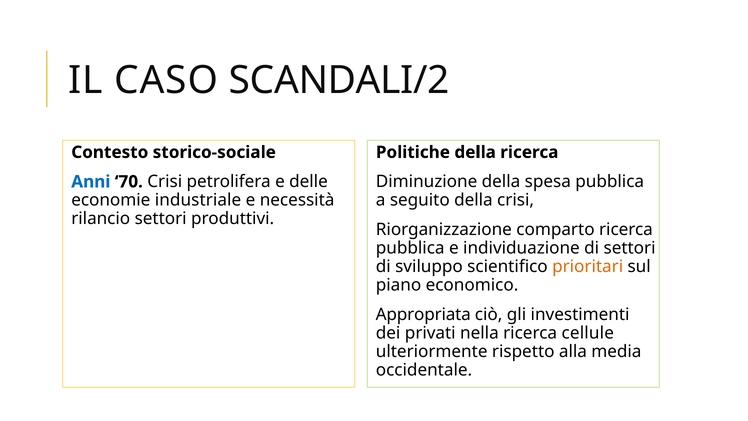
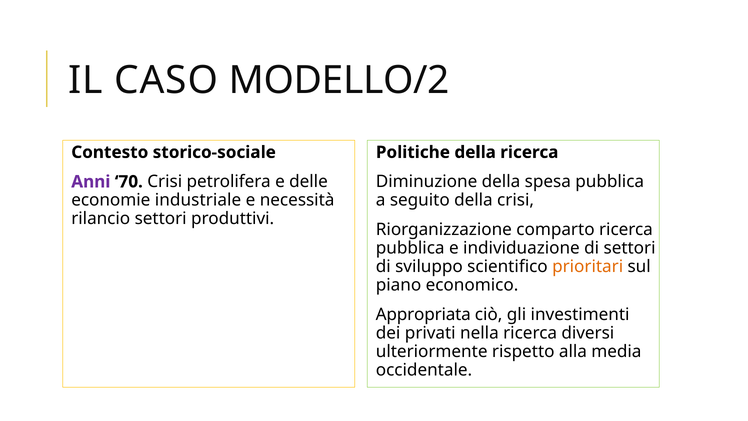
SCANDALI/2: SCANDALI/2 -> MODELLO/2 (339, 80)
Anni colour: blue -> purple (91, 182)
cellule: cellule -> diversi (588, 333)
